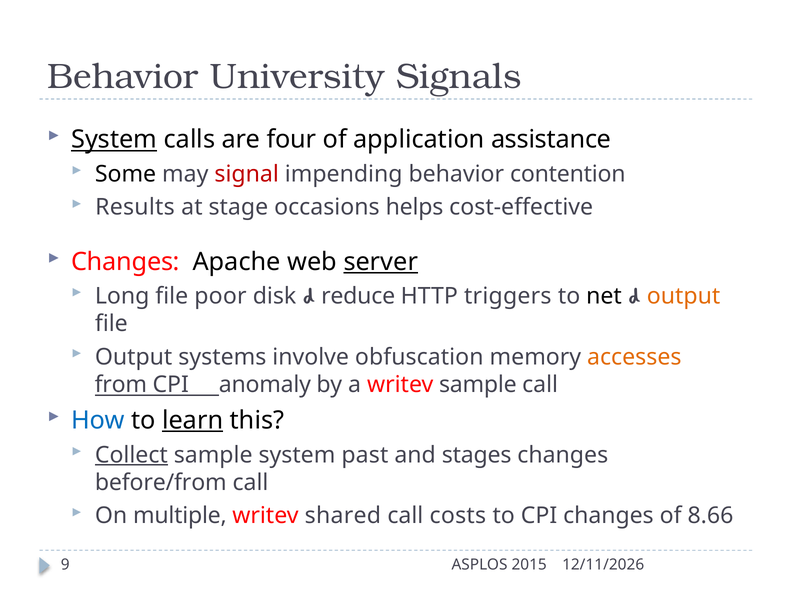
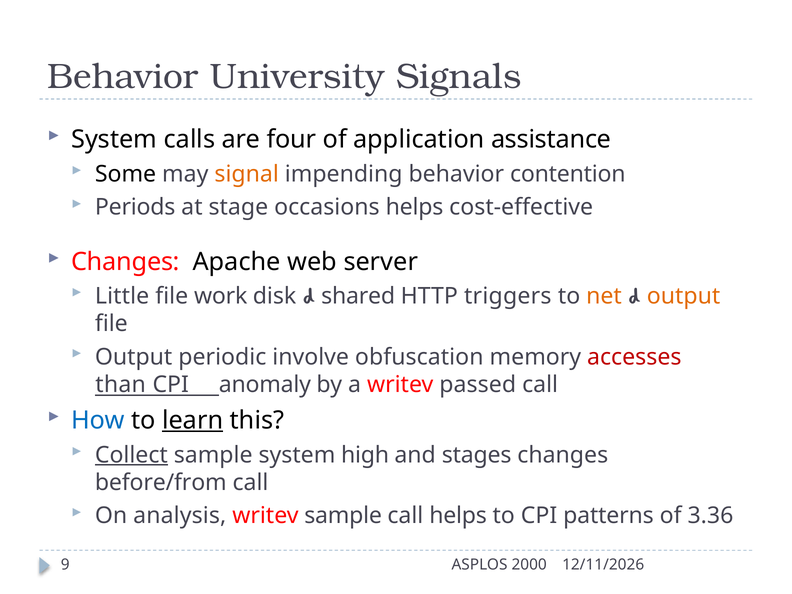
System underline: present -> none (114, 140)
signal colour: red -> orange (247, 174)
Results: Results -> Periods (135, 207)
server underline: present -> none (381, 262)
Long: Long -> Little (122, 296)
poor: poor -> work (221, 296)
reduce: reduce -> shared (358, 296)
net colour: black -> orange (604, 296)
systems: systems -> periodic (222, 357)
accesses colour: orange -> red (634, 357)
from: from -> than (121, 385)
writev sample: sample -> passed (478, 385)
past: past -> high (365, 455)
multiple: multiple -> analysis (180, 516)
writev shared: shared -> sample (343, 516)
call costs: costs -> helps (458, 516)
CPI changes: changes -> patterns (608, 516)
8.66: 8.66 -> 3.36 (710, 516)
2015: 2015 -> 2000 (529, 565)
